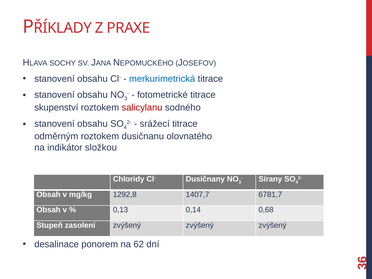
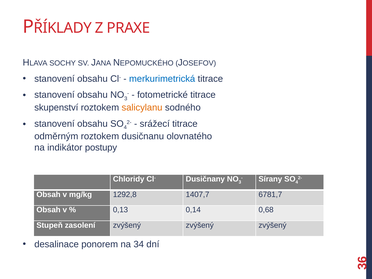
salicylanu colour: red -> orange (142, 108)
složkou: složkou -> postupy (101, 148)
62: 62 -> 34 (139, 244)
